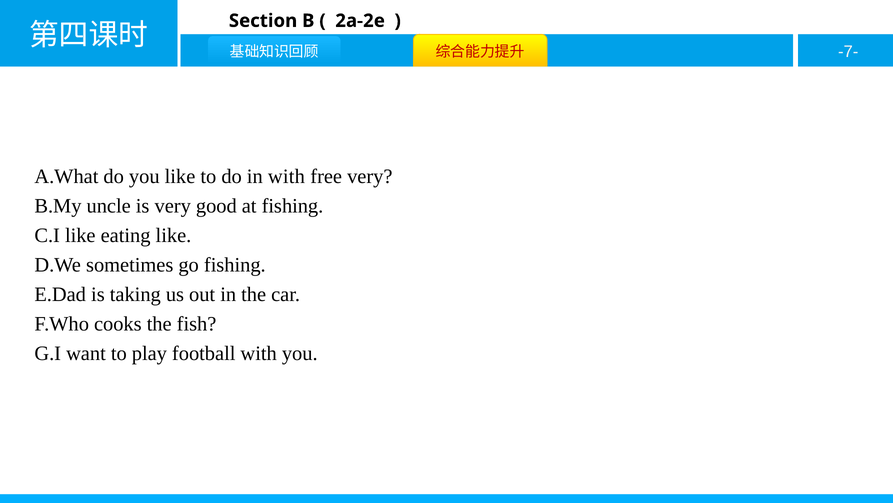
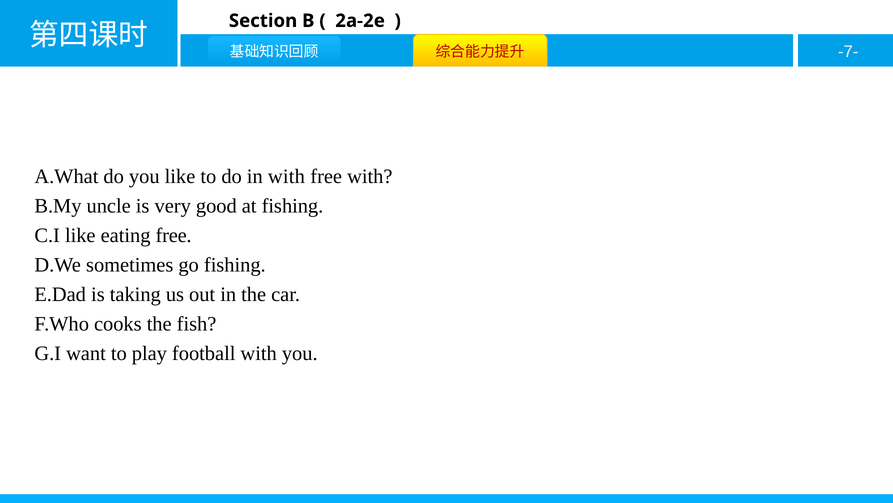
free very: very -> with (370, 176)
eating like: like -> free (174, 235)
